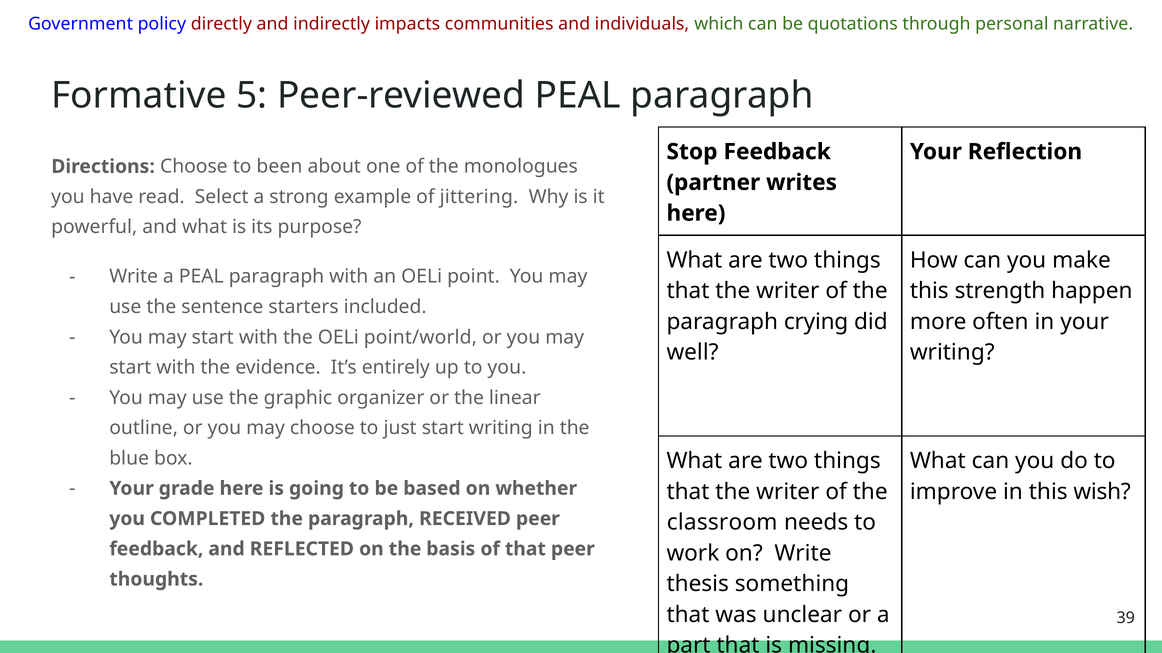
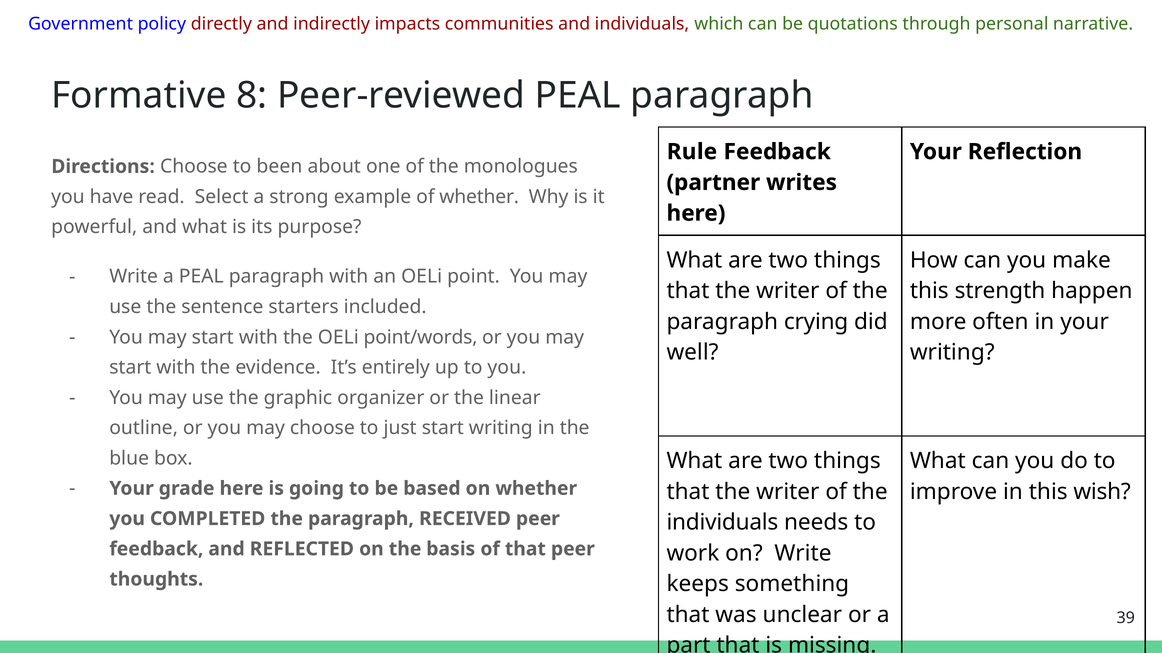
5: 5 -> 8 (252, 96)
Stop: Stop -> Rule (692, 152)
of jittering: jittering -> whether (479, 197)
point/world: point/world -> point/words (421, 337)
classroom: classroom -> individuals (722, 523)
thesis: thesis -> keeps (698, 584)
